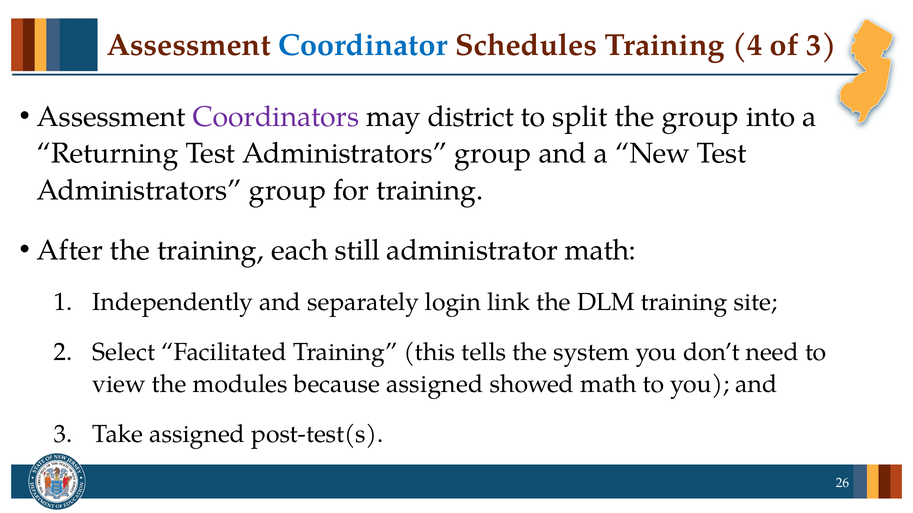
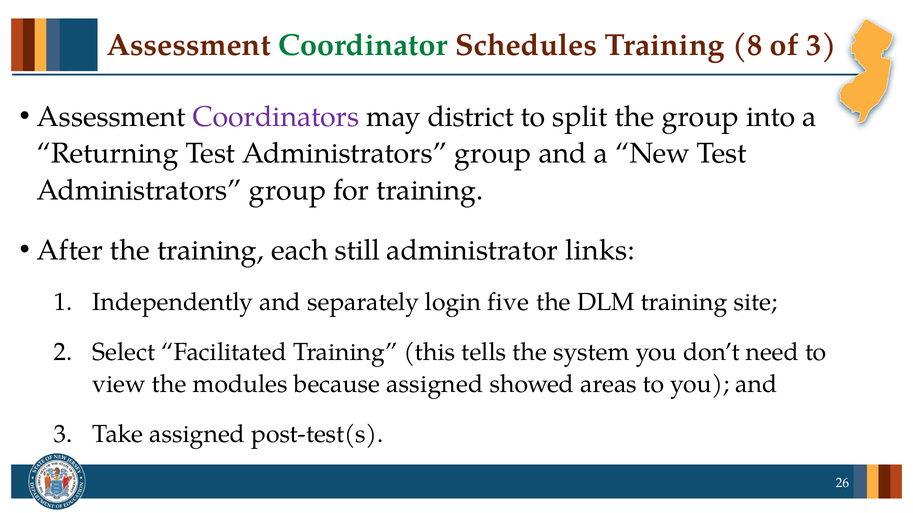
Coordinator colour: blue -> green (363, 45)
4: 4 -> 8 (747, 45)
administrator math: math -> links (600, 250)
link: link -> five (508, 303)
showed math: math -> areas (609, 385)
